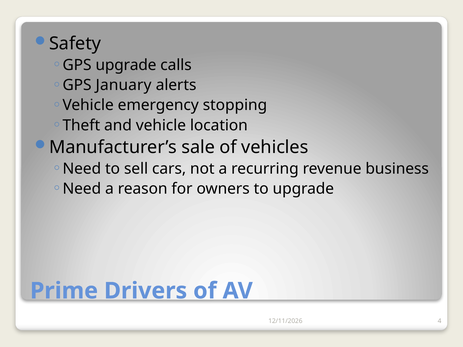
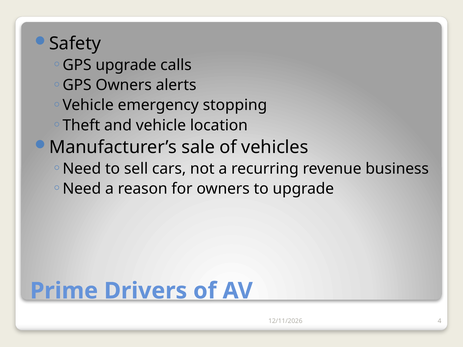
GPS January: January -> Owners (124, 85)
